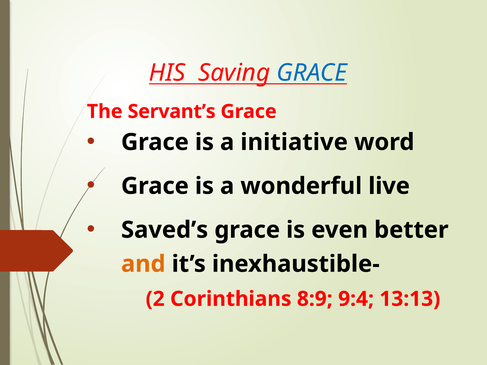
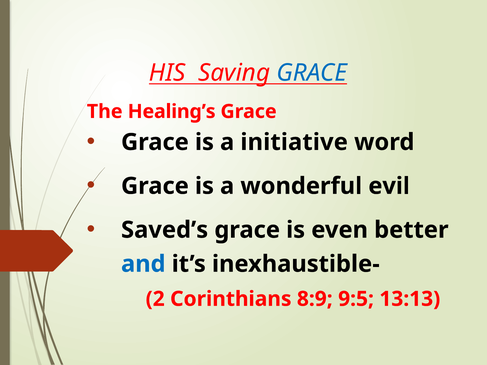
Servant’s: Servant’s -> Healing’s (172, 112)
live: live -> evil (389, 186)
and colour: orange -> blue (143, 264)
9:4: 9:4 -> 9:5 (356, 299)
